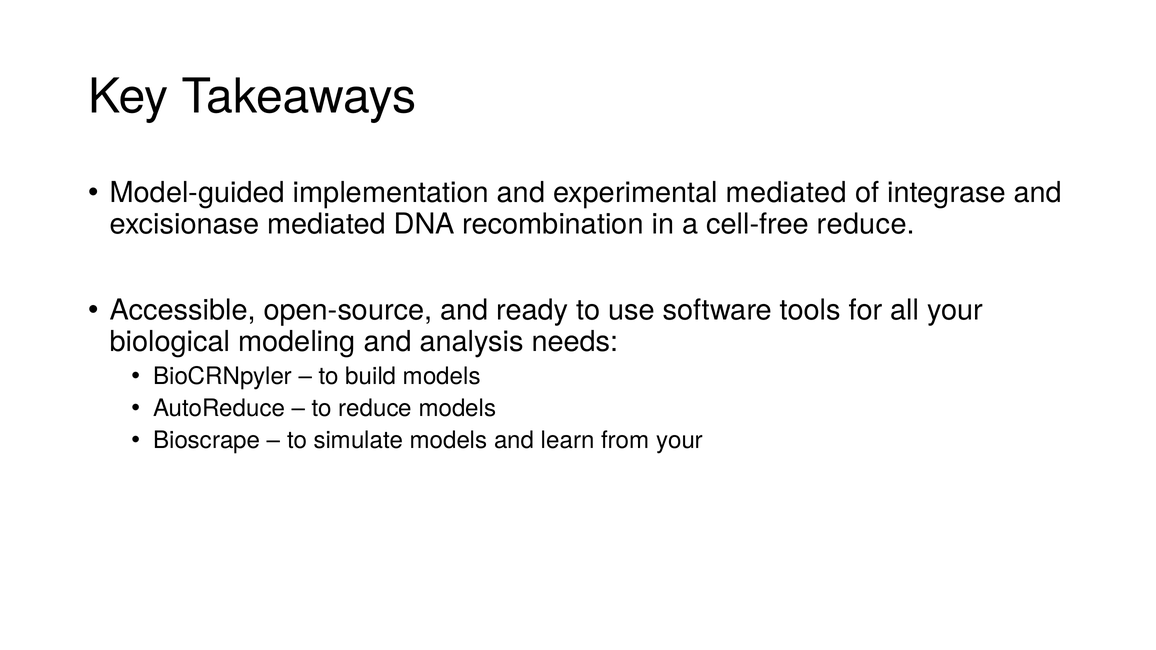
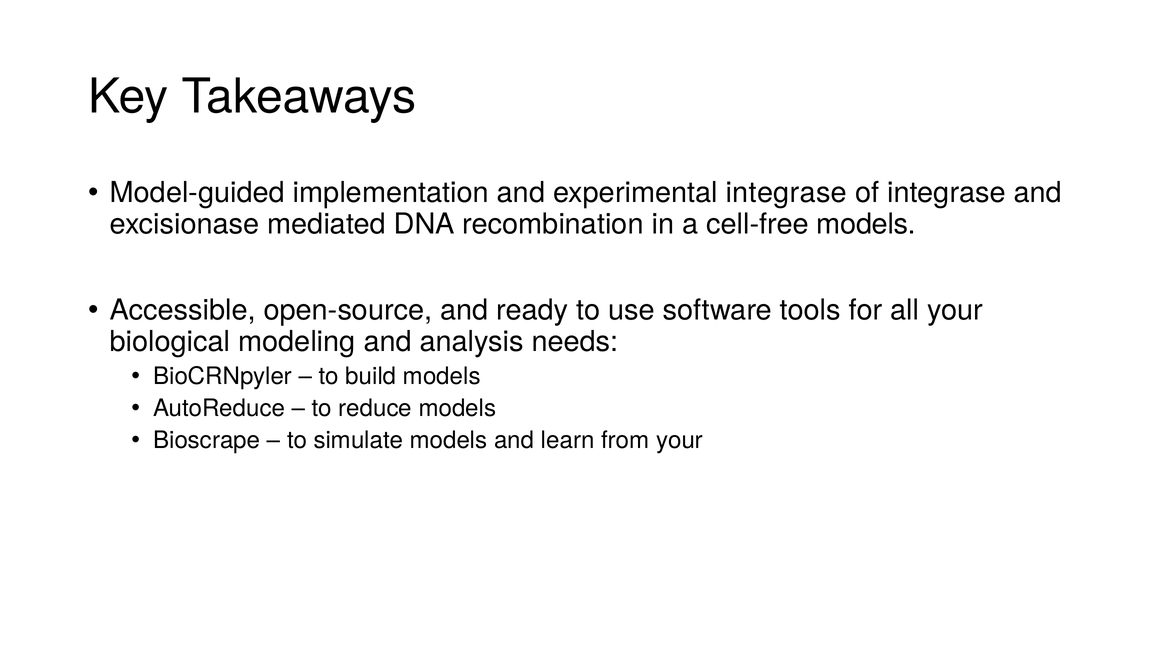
experimental mediated: mediated -> integrase (786, 193)
cell-free reduce: reduce -> models (866, 224)
